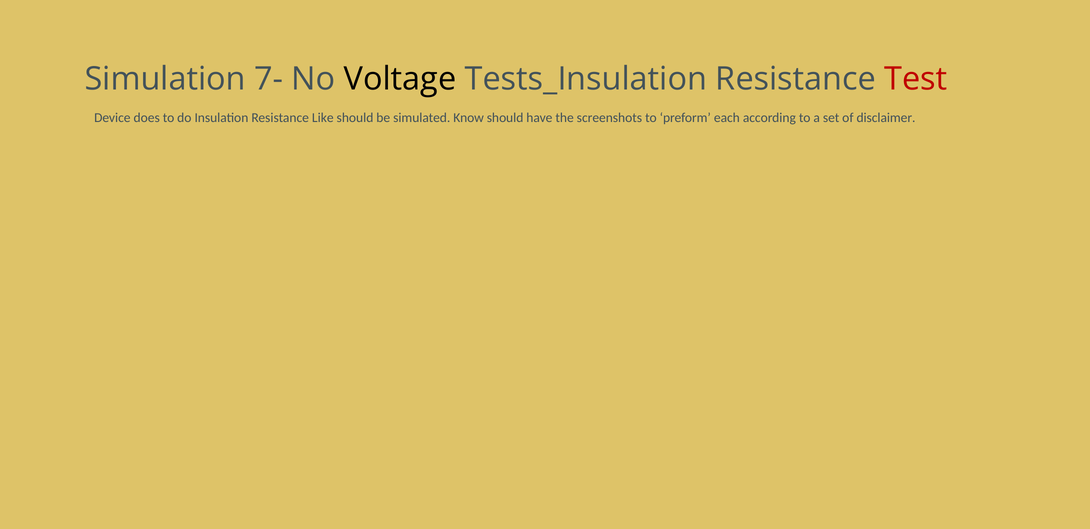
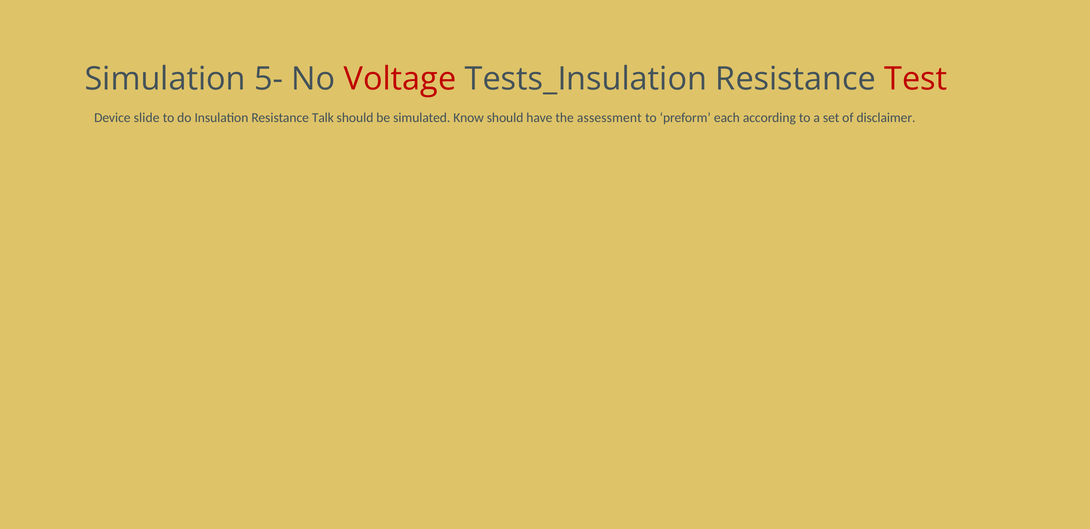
7-: 7- -> 5- (269, 79)
Voltage colour: black -> red (400, 79)
does: does -> slide (147, 118)
Like: Like -> Talk (323, 118)
screenshots: screenshots -> assessment (609, 118)
